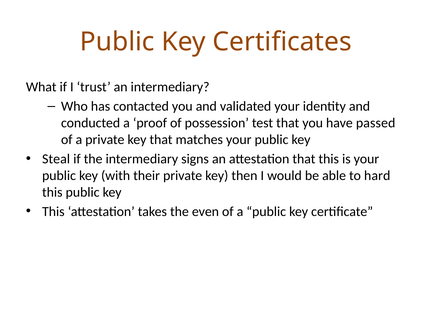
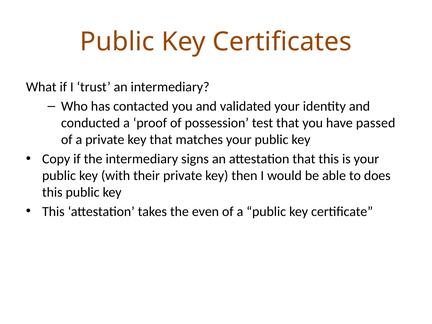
Steal: Steal -> Copy (56, 159)
hard: hard -> does (377, 176)
